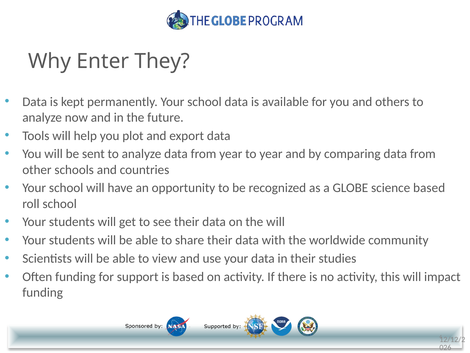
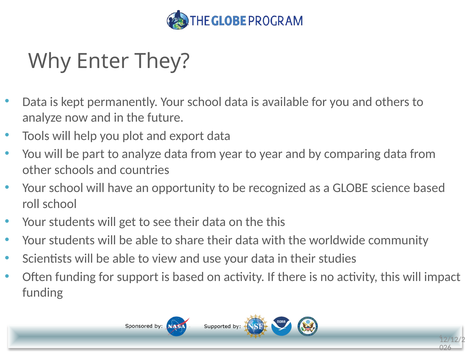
sent: sent -> part (93, 154)
the will: will -> this (276, 222)
